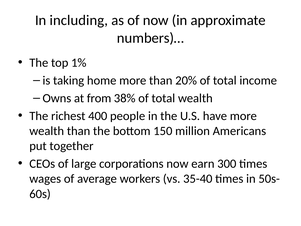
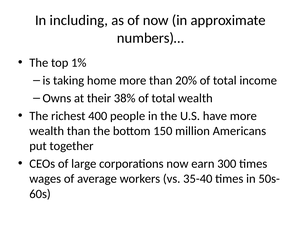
from: from -> their (99, 98)
